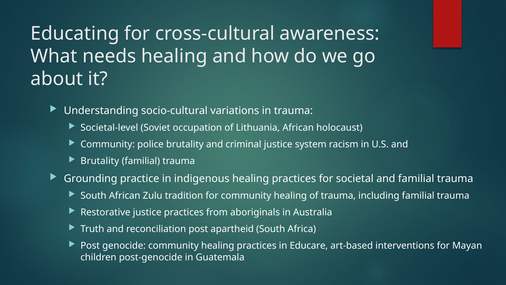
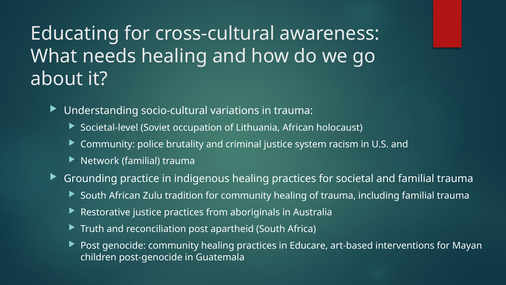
Brutality: Brutality -> Network (100, 161)
